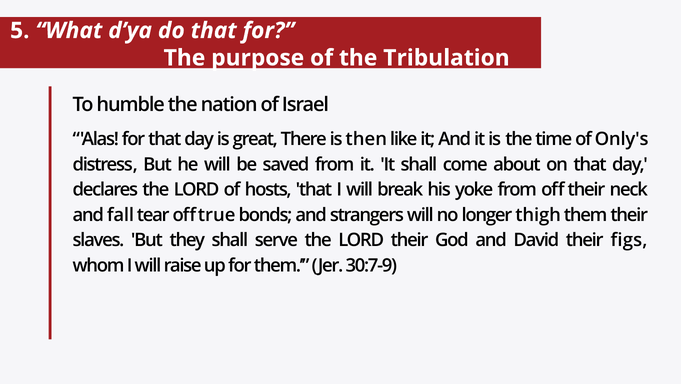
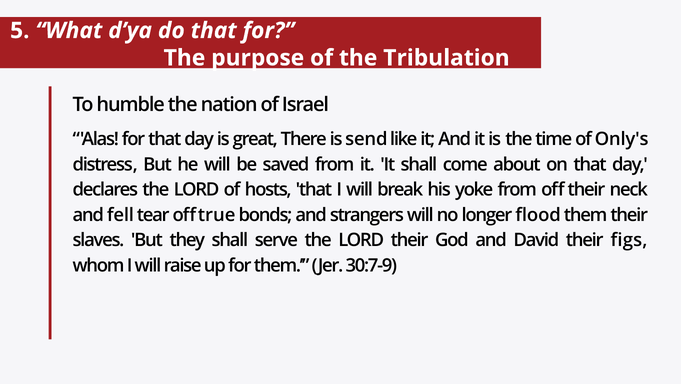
then: then -> send (366, 139)
fall: fall -> fell (120, 215)
thigh: thigh -> flood (538, 215)
